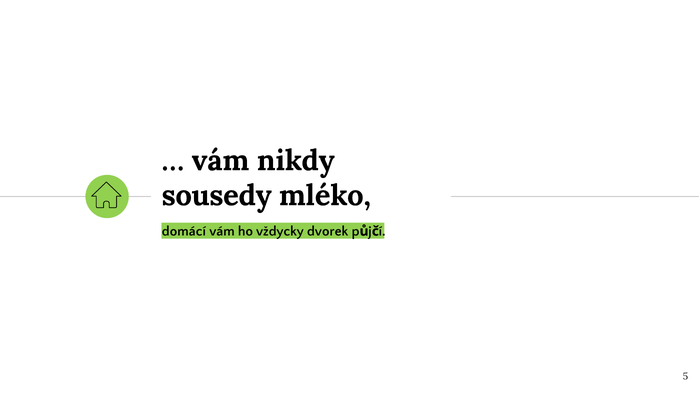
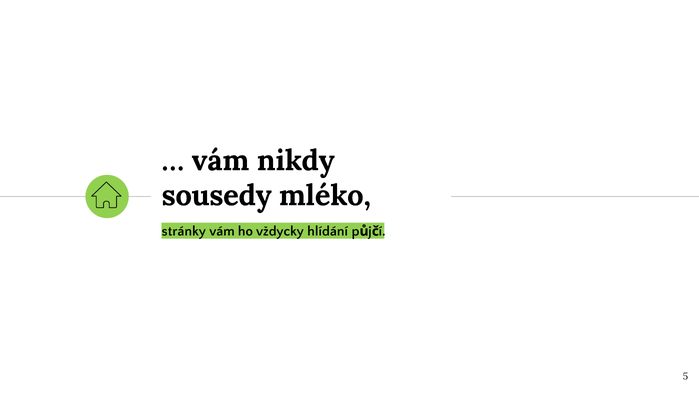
domácí: domácí -> stránky (184, 231)
dvorek: dvorek -> hlídání (328, 231)
